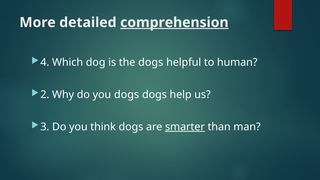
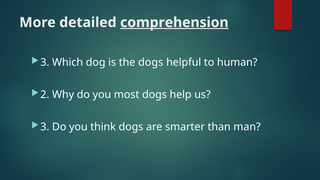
4: 4 -> 3 (45, 62)
you dogs: dogs -> most (127, 95)
smarter underline: present -> none (185, 127)
